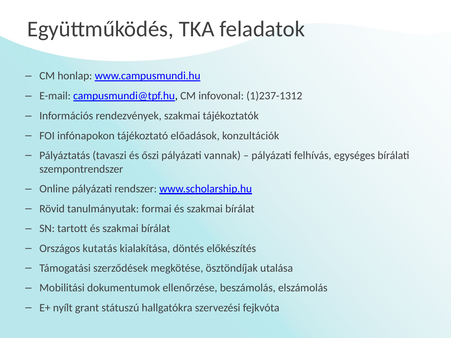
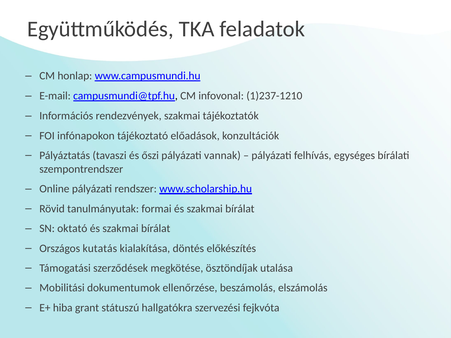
1)237-1312: 1)237-1312 -> 1)237-1210 (274, 96)
tartott: tartott -> oktató (72, 229)
nyílt: nyílt -> hiba (63, 308)
